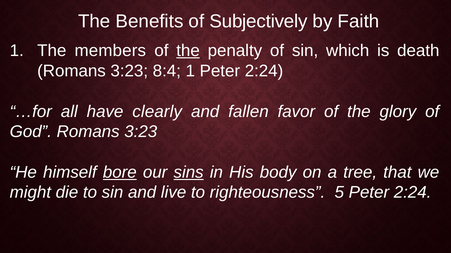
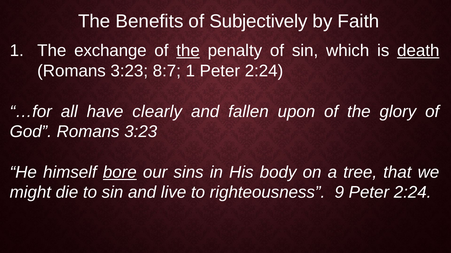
members: members -> exchange (110, 51)
death underline: none -> present (418, 51)
8:4: 8:4 -> 8:7 (167, 71)
favor: favor -> upon (296, 112)
sins underline: present -> none (189, 173)
5: 5 -> 9 (339, 193)
